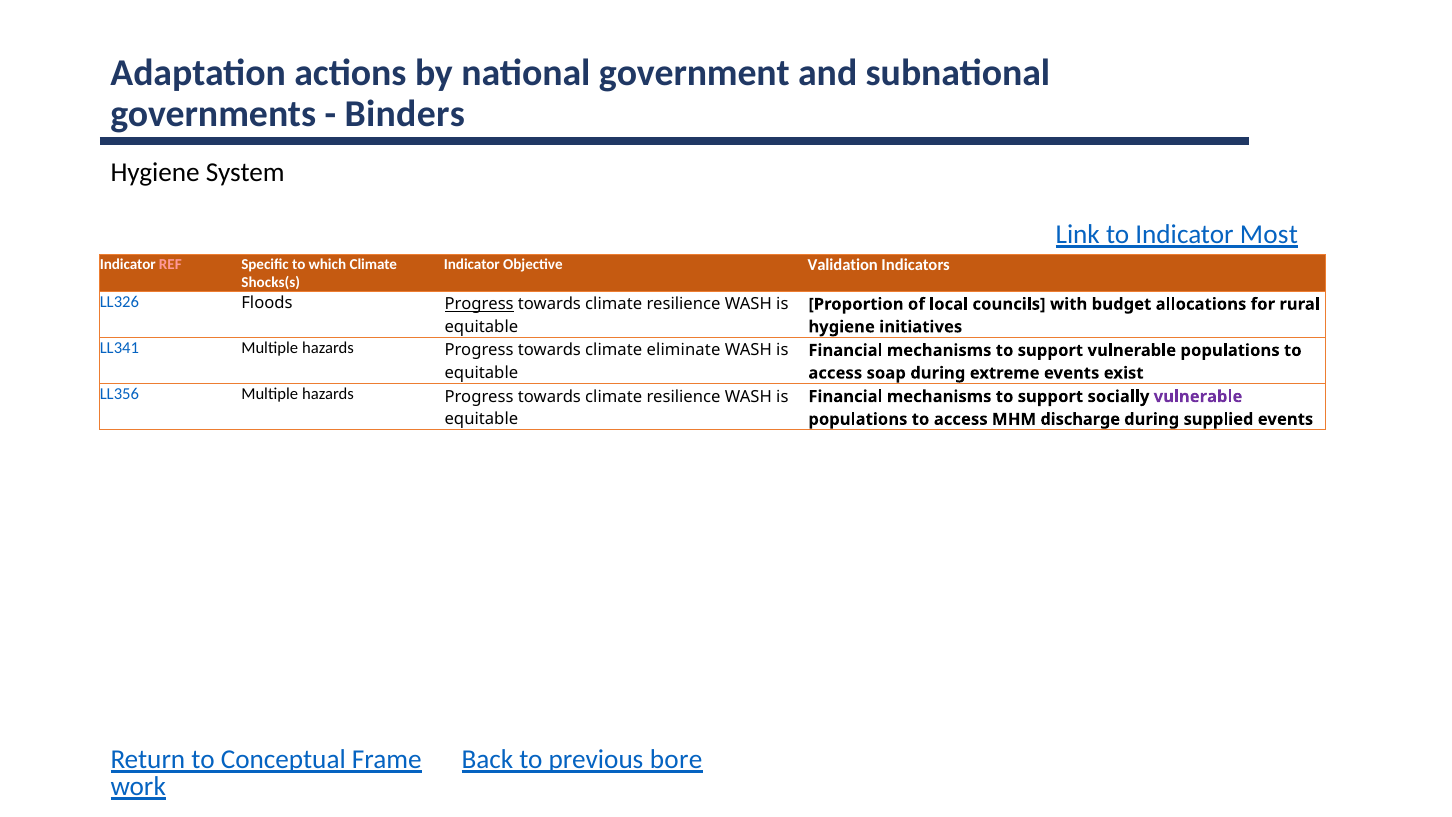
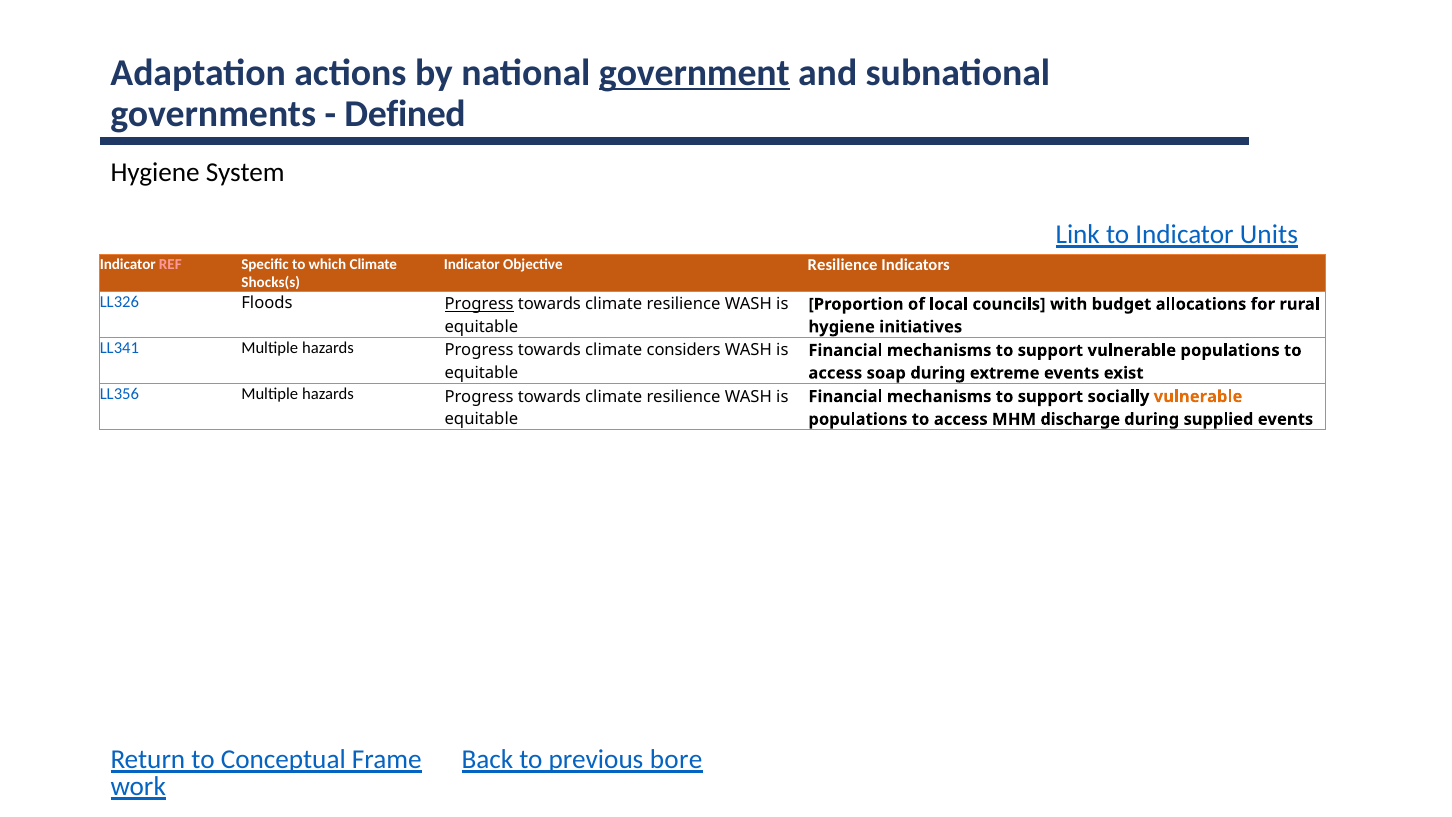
government underline: none -> present (694, 73)
Binders: Binders -> Defined (405, 113)
Most: Most -> Units (1269, 234)
Objective Validation: Validation -> Resilience (843, 265)
eliminate: eliminate -> considers (684, 350)
vulnerable colour: purple -> orange (1198, 396)
